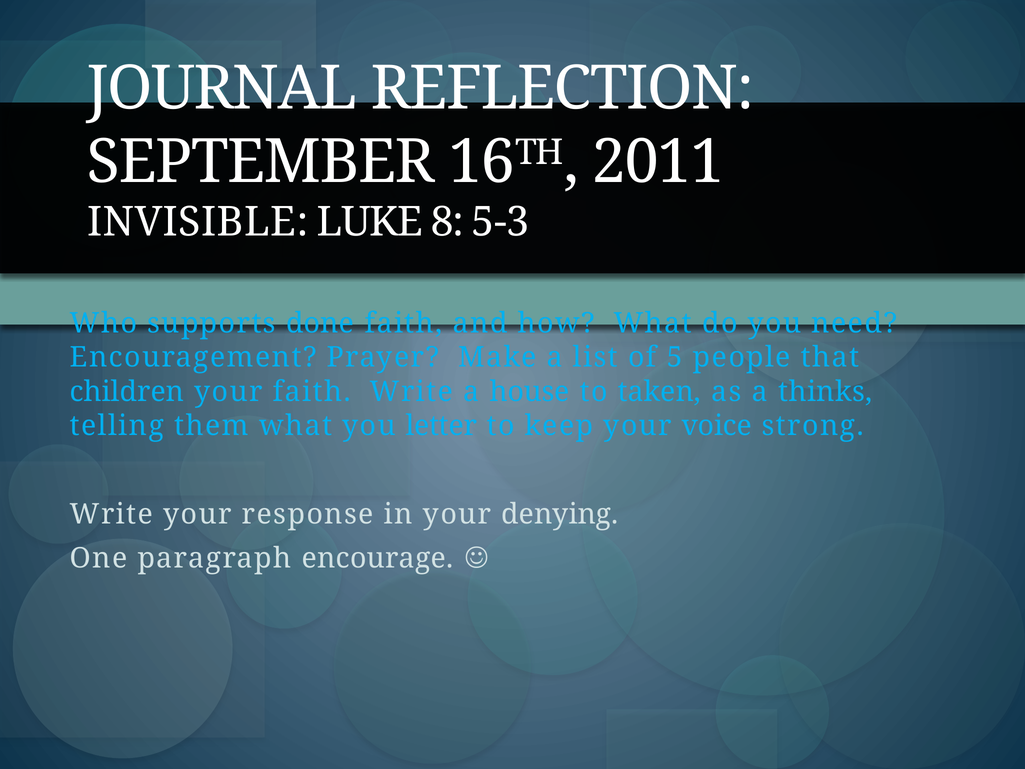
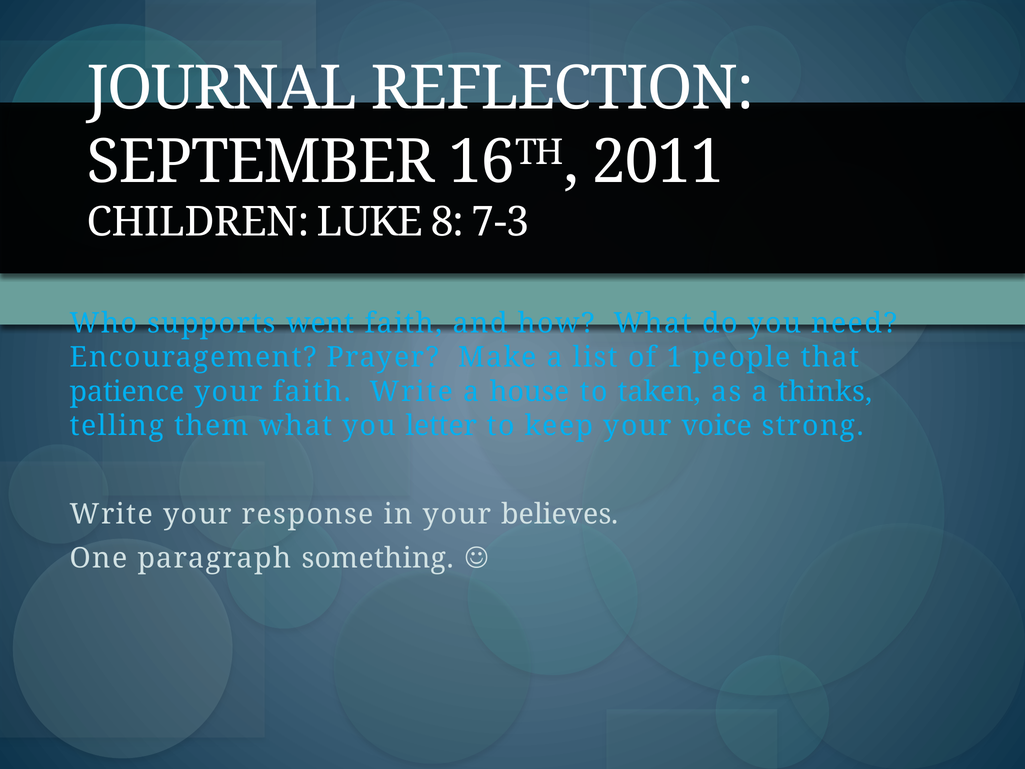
INVISIBLE: INVISIBLE -> CHILDREN (198, 222)
5-3: 5-3 -> 7-3 (500, 222)
done: done -> went (320, 323)
5: 5 -> 1 (675, 357)
children: children -> patience (127, 392)
denying: denying -> believes (560, 514)
encourage: encourage -> something (378, 558)
